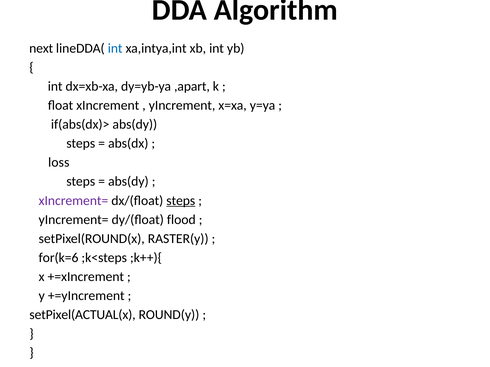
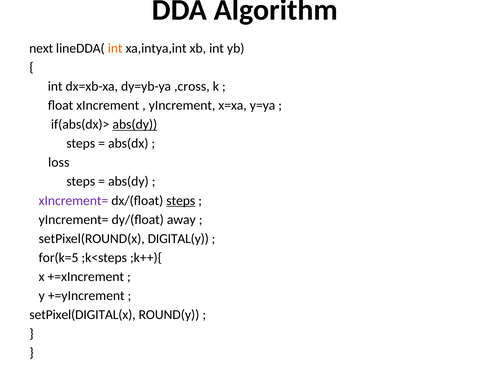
int colour: blue -> orange (115, 48)
,apart: ,apart -> ,cross (192, 86)
abs(dy underline: none -> present (135, 125)
flood: flood -> away (181, 220)
RASTER(y: RASTER(y -> DIGITAL(y (178, 239)
for(k=6: for(k=6 -> for(k=5 (59, 258)
setPixel(ACTUAL(x: setPixel(ACTUAL(x -> setPixel(DIGITAL(x (82, 315)
